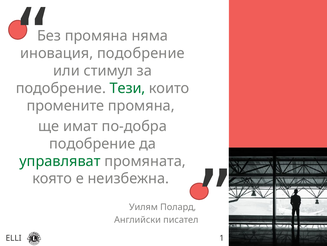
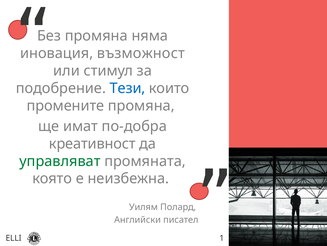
подобрение: подобрение -> възможност (141, 53)
Тези colour: green -> blue (128, 88)
подобрение: подобрение -> креативност (92, 143)
